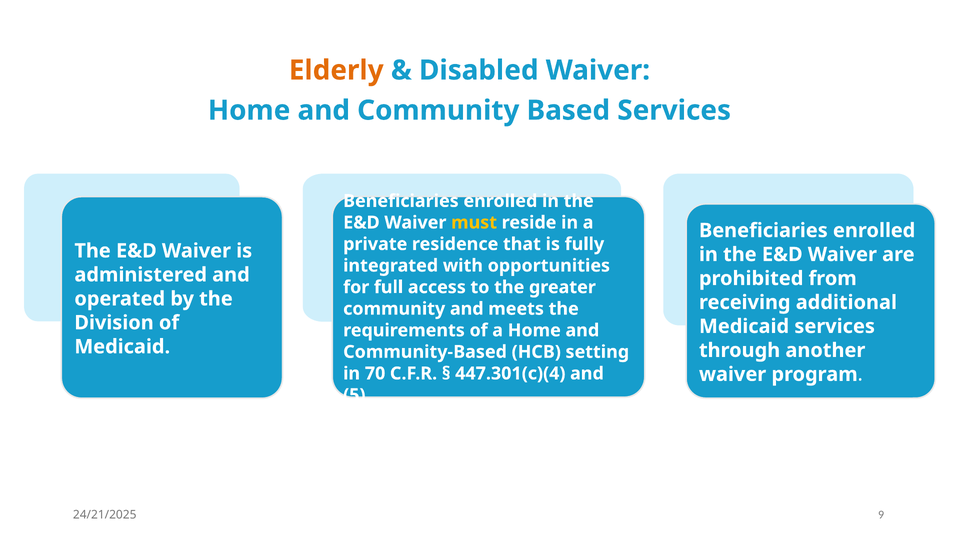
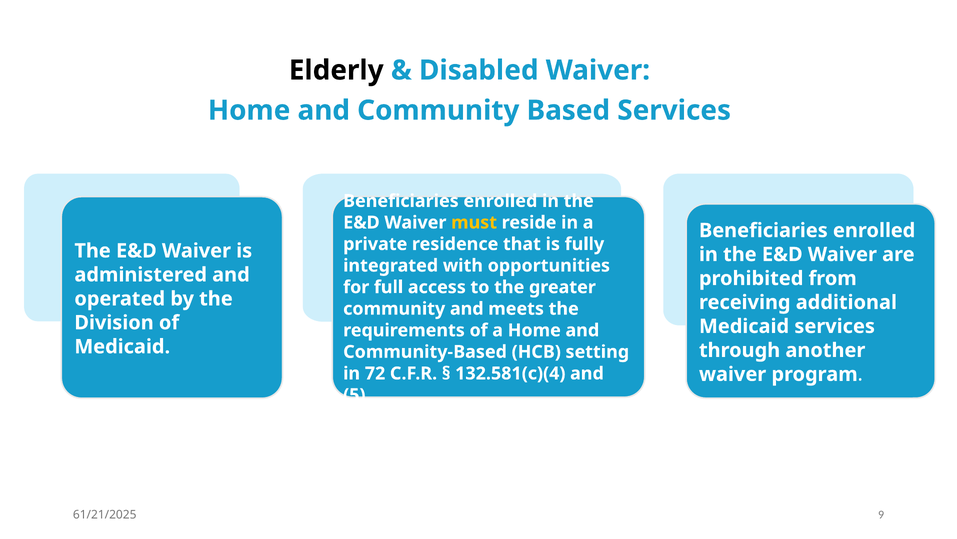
Elderly colour: orange -> black (336, 70)
70: 70 -> 72 (375, 373)
447.301(c)(4: 447.301(c)(4 -> 132.581(c)(4 (510, 373)
24/21/2025: 24/21/2025 -> 61/21/2025 (105, 514)
